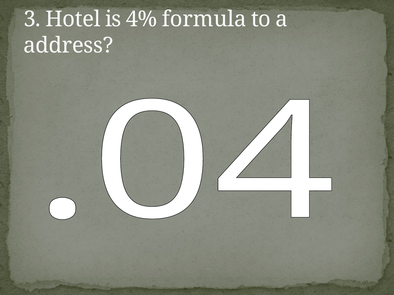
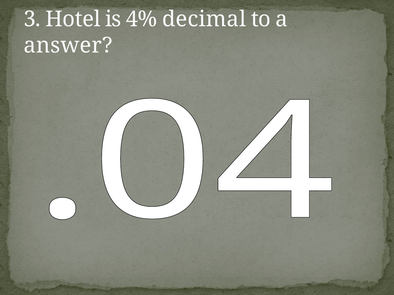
formula: formula -> decimal (204, 19)
address: address -> answer (68, 46)
